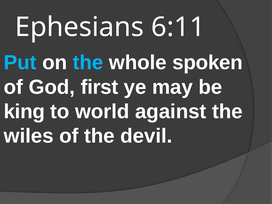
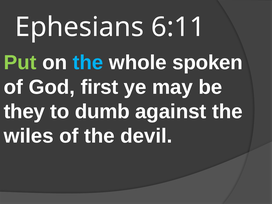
Put colour: light blue -> light green (20, 63)
king: king -> they (24, 112)
world: world -> dumb (102, 112)
